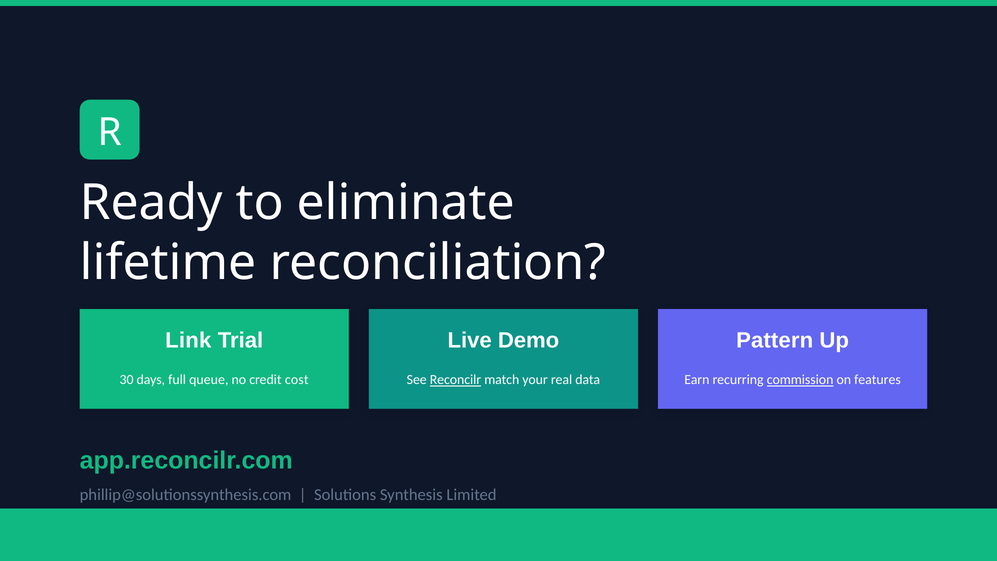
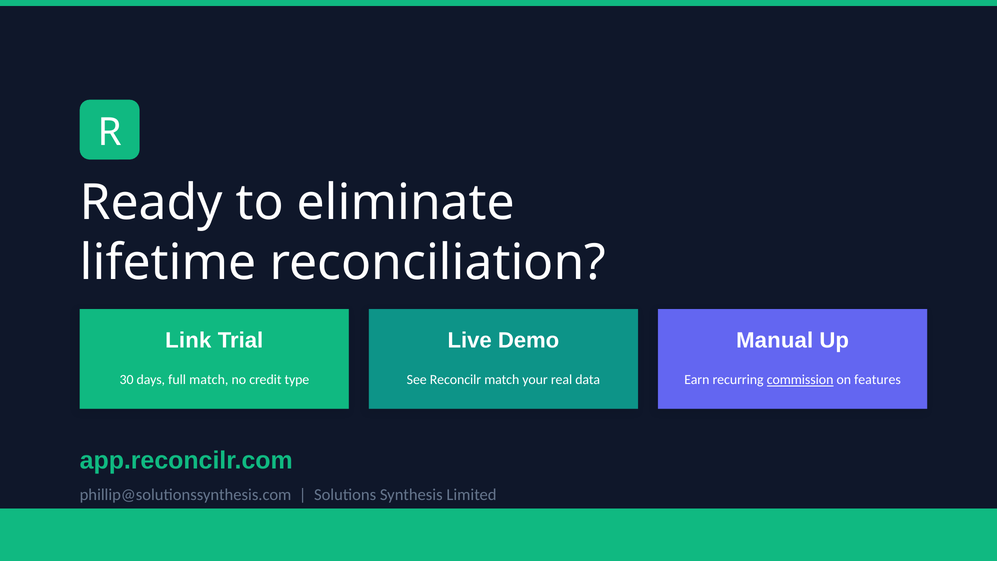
Pattern: Pattern -> Manual (775, 340)
full queue: queue -> match (209, 380)
cost: cost -> type (297, 380)
Reconcilr underline: present -> none (455, 380)
